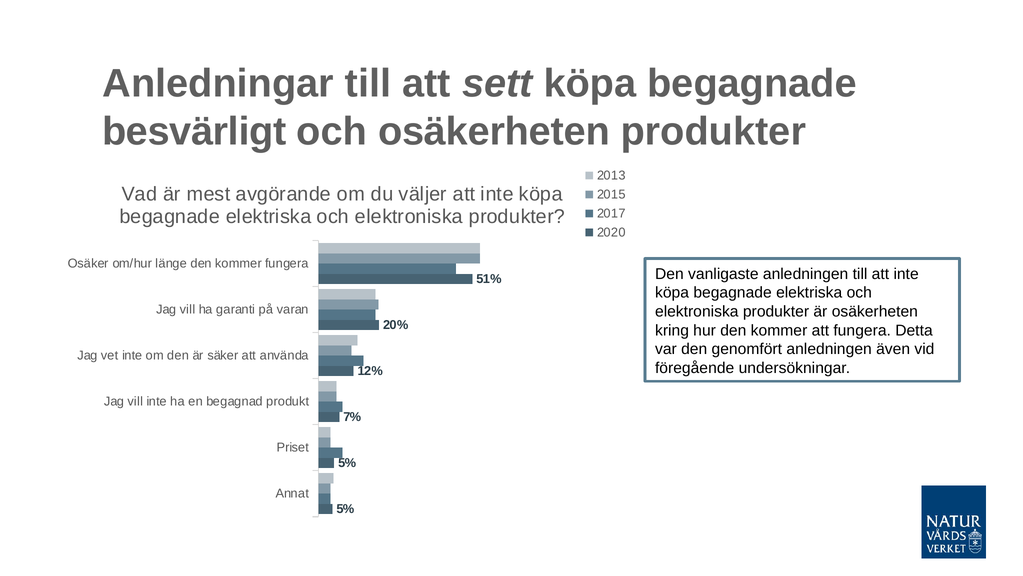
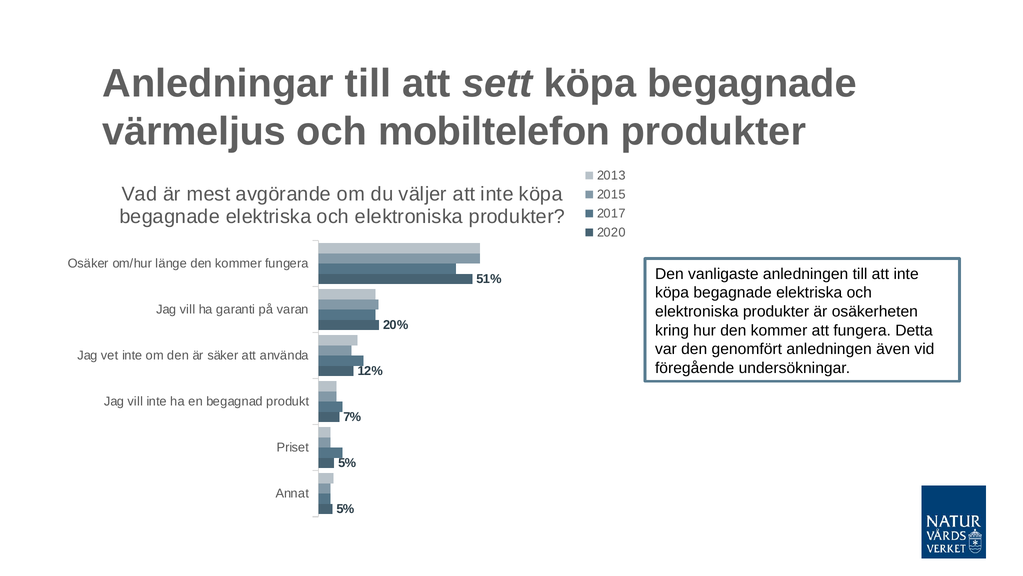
besvärligt: besvärligt -> värmeljus (194, 131)
och osäkerheten: osäkerheten -> mobiltelefon (494, 131)
